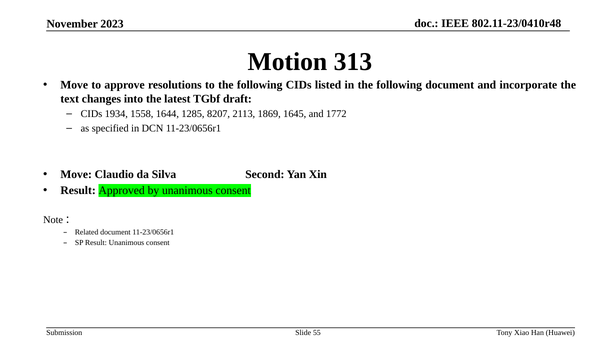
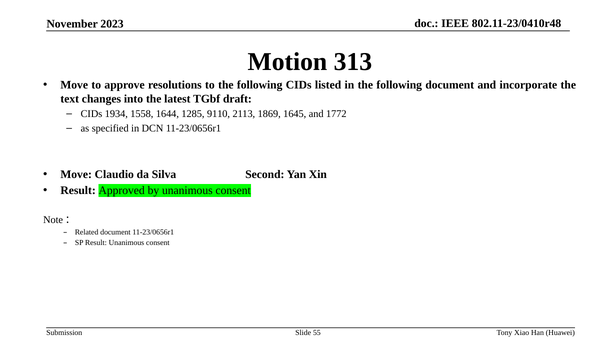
8207: 8207 -> 9110 (219, 114)
